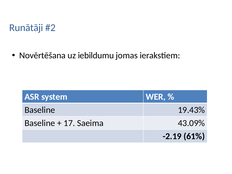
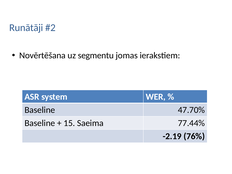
iebildumu: iebildumu -> segmentu (96, 56)
19.43%: 19.43% -> 47.70% (191, 110)
17: 17 -> 15 (69, 123)
43.09%: 43.09% -> 77.44% (191, 123)
61%: 61% -> 76% (194, 136)
